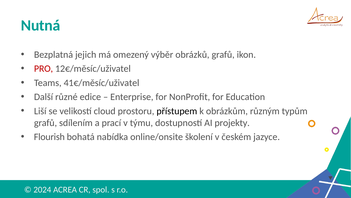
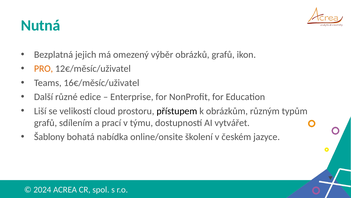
PRO colour: red -> orange (44, 69)
41€/měsíc/uživatel: 41€/měsíc/uživatel -> 16€/měsíc/uživatel (102, 83)
projekty: projekty -> vytvářet (232, 122)
Flourish: Flourish -> Šablony (49, 136)
